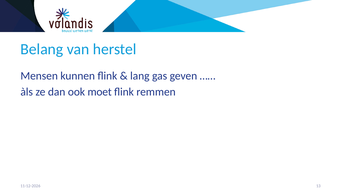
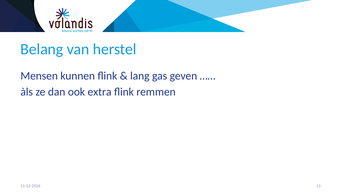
moet: moet -> extra (100, 92)
